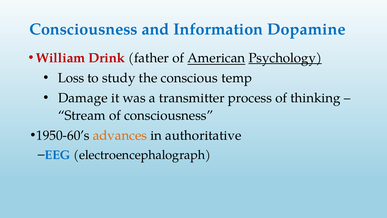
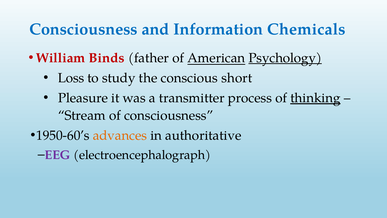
Dopamine: Dopamine -> Chemicals (306, 29)
Drink: Drink -> Binds (107, 58)
temp: temp -> short (237, 78)
Damage: Damage -> Pleasure (83, 98)
thinking underline: none -> present (315, 98)
EEG colour: blue -> purple (57, 155)
